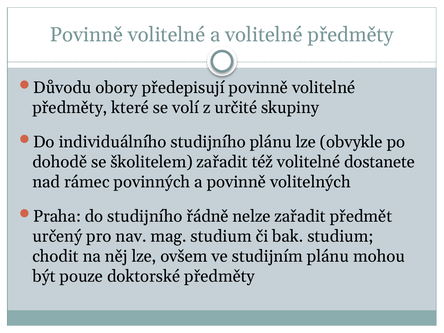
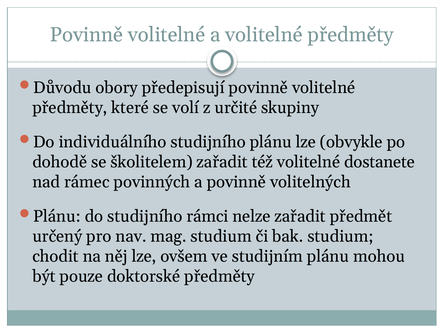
Praha: Praha -> Plánu (57, 216)
řádně: řádně -> rámci (207, 216)
